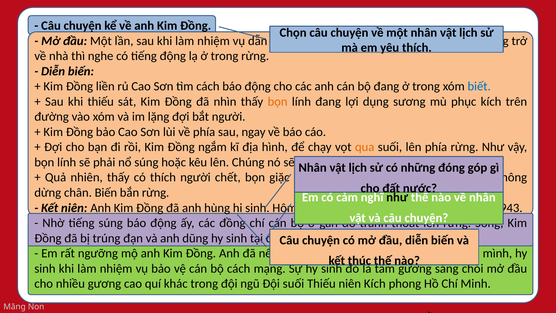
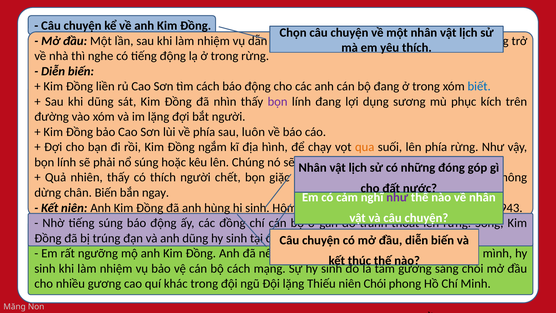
khi thiếu: thiếu -> dũng (101, 102)
bọn colour: orange -> purple (278, 102)
sau ngay: ngay -> luôn (253, 132)
bắn rừng: rừng -> ngay (156, 193)
như colour: black -> purple (397, 198)
Đội suối: suối -> lặng (294, 284)
niên Kích: Kích -> Chói (375, 284)
